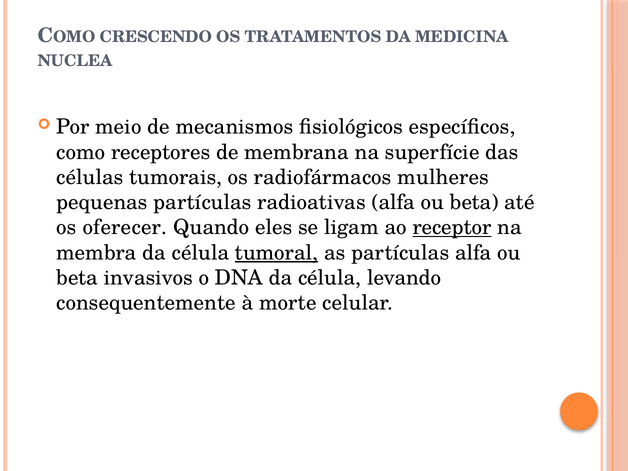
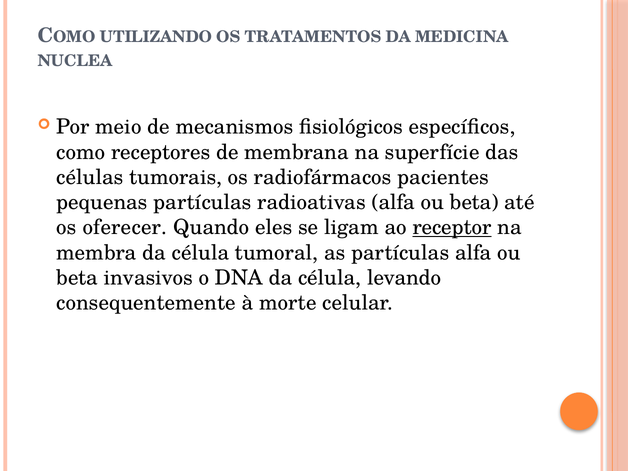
CRESCENDO: CRESCENDO -> UTILIZANDO (156, 37)
mulheres: mulheres -> pacientes (443, 177)
tumoral underline: present -> none (277, 253)
